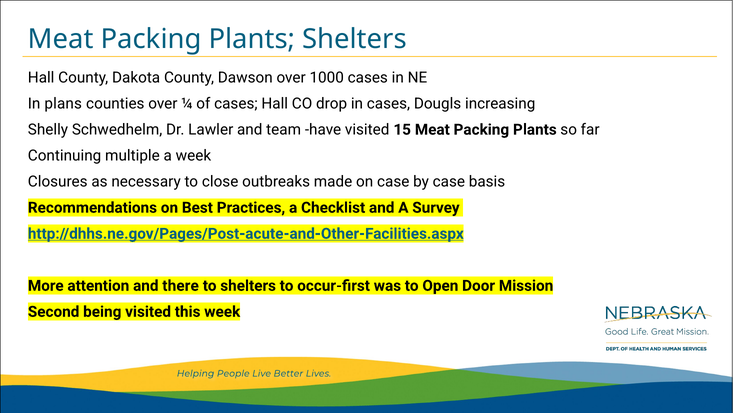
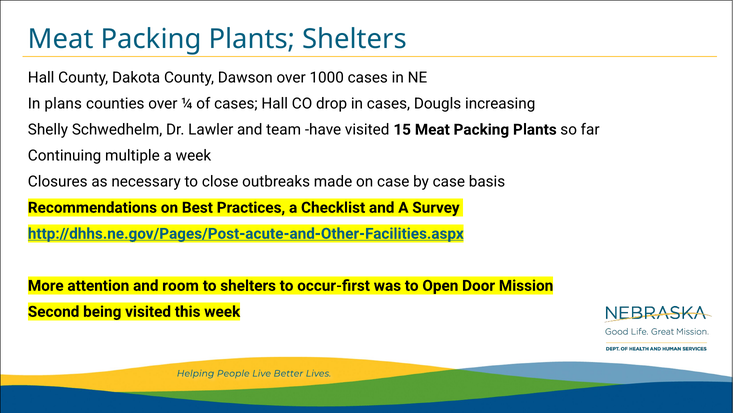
there: there -> room (181, 285)
